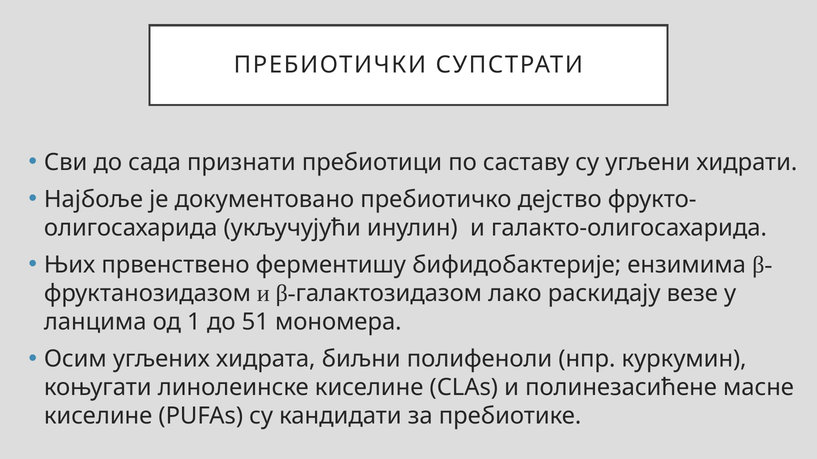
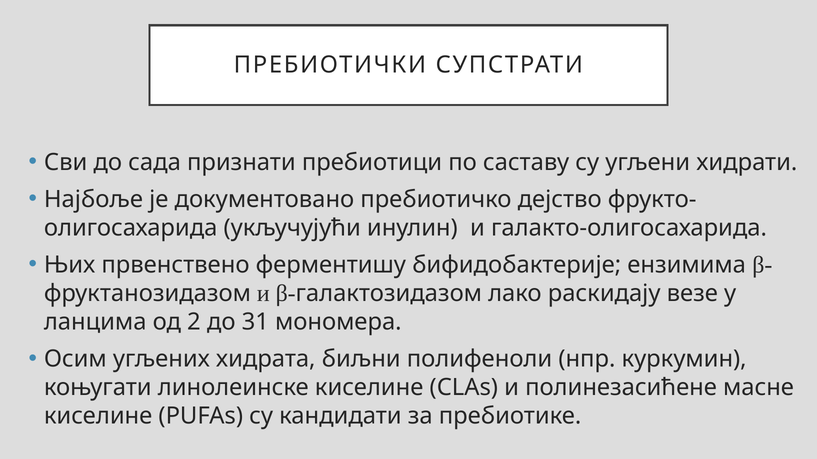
1: 1 -> 2 (194, 322)
51: 51 -> 31 (255, 322)
